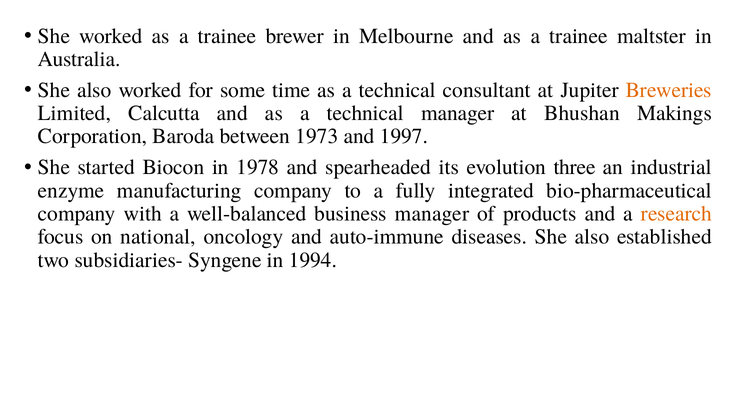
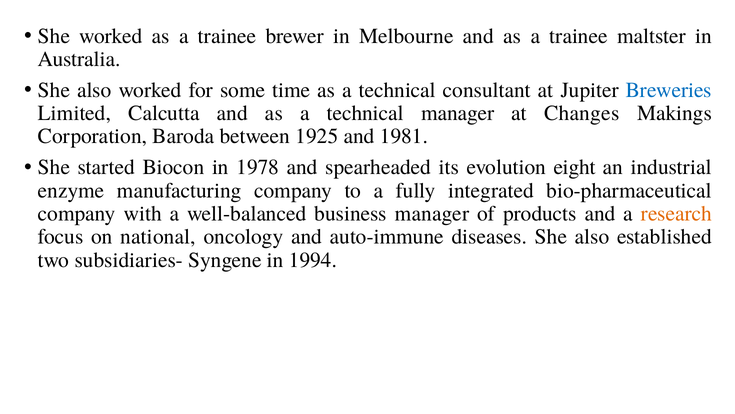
Breweries colour: orange -> blue (669, 90)
Bhushan: Bhushan -> Changes (582, 113)
1973: 1973 -> 1925 (317, 136)
1997: 1997 -> 1981 (404, 136)
three: three -> eight (575, 167)
